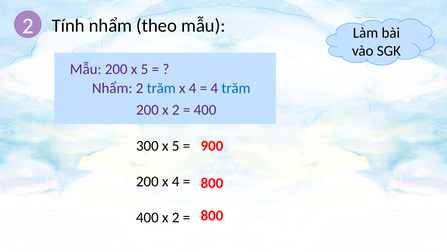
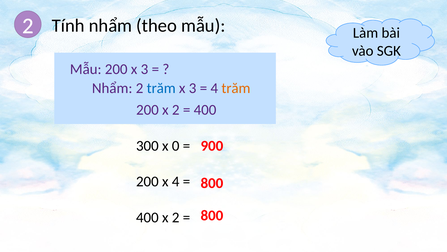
200 x 5: 5 -> 3 (145, 69)
4: 4 -> 3 (193, 88)
trăm colour: blue -> orange (236, 88)
300 x 5: 5 -> 0 (176, 146)
